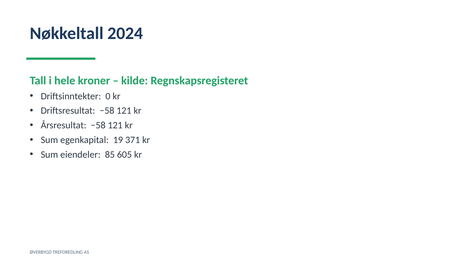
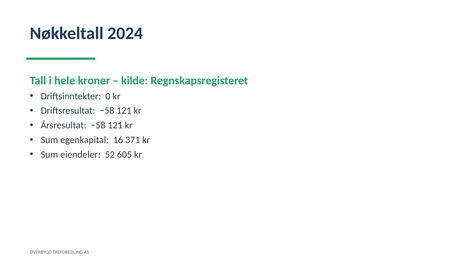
19: 19 -> 16 (118, 140)
85: 85 -> 52 (110, 155)
